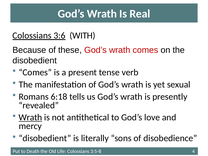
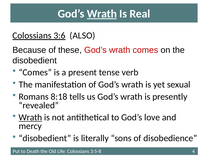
Wrath underline: none -> present (102, 14)
WITH: WITH -> ALSO (82, 36)
6:18: 6:18 -> 8:18 (59, 97)
